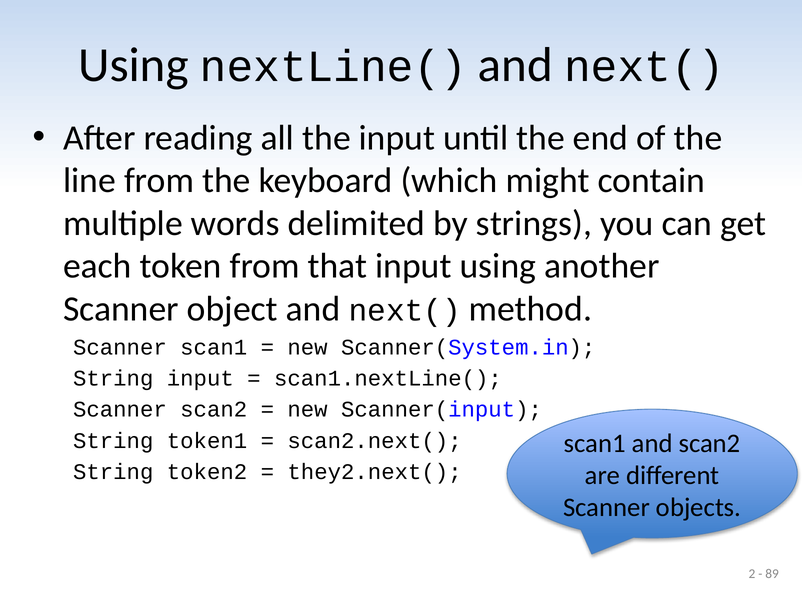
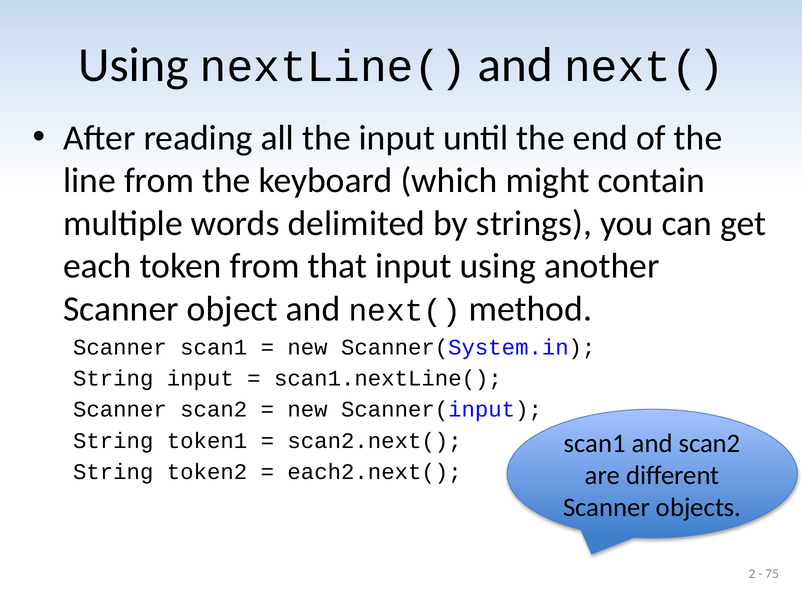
they2.next(: they2.next( -> each2.next( (375, 472)
89: 89 -> 75 (772, 574)
